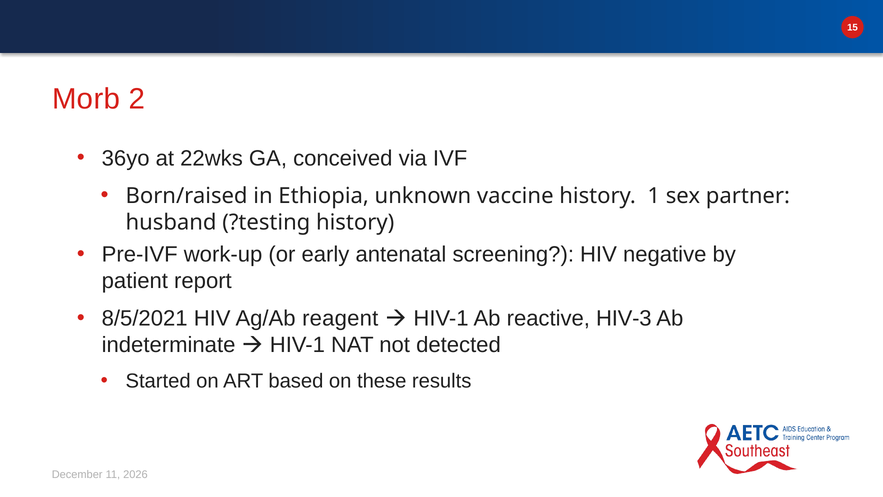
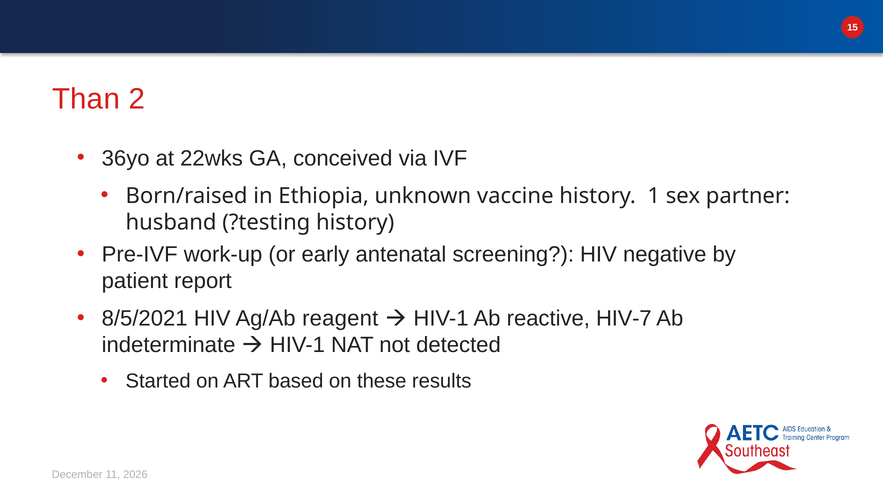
Morb: Morb -> Than (86, 99)
HIV-3: HIV-3 -> HIV-7 (624, 318)
